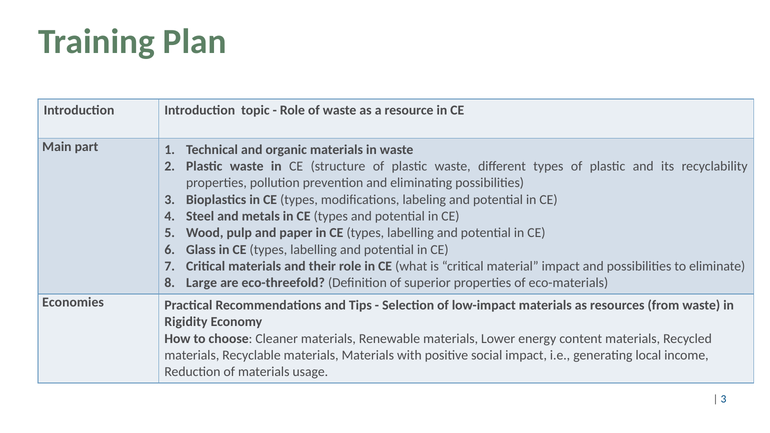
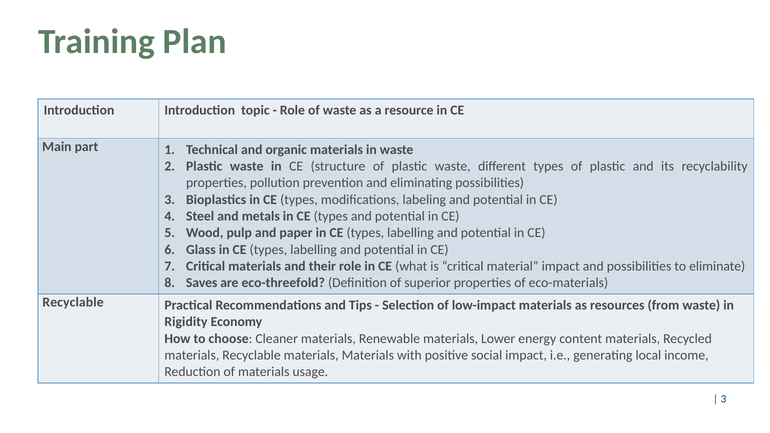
Large: Large -> Saves (202, 283)
Economies: Economies -> Recyclable (73, 303)
